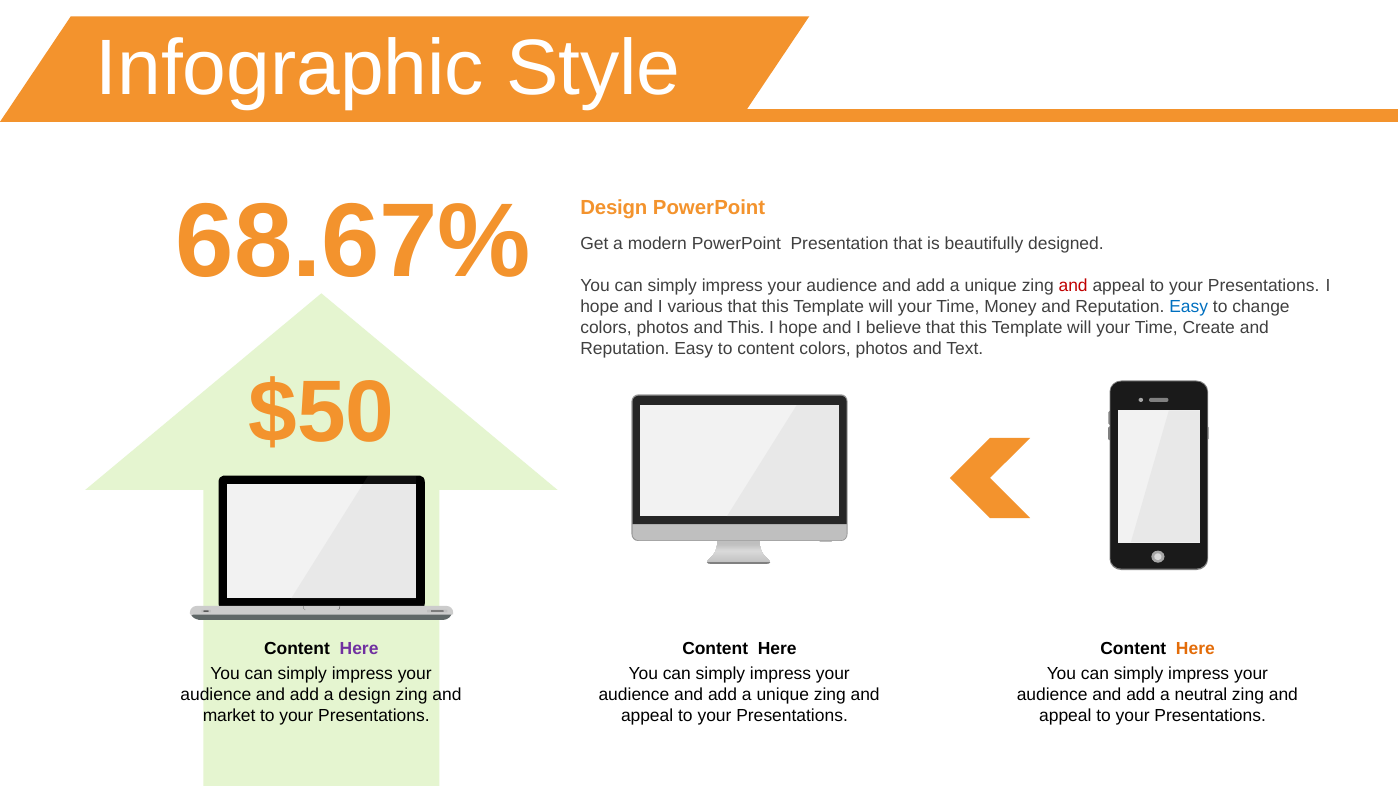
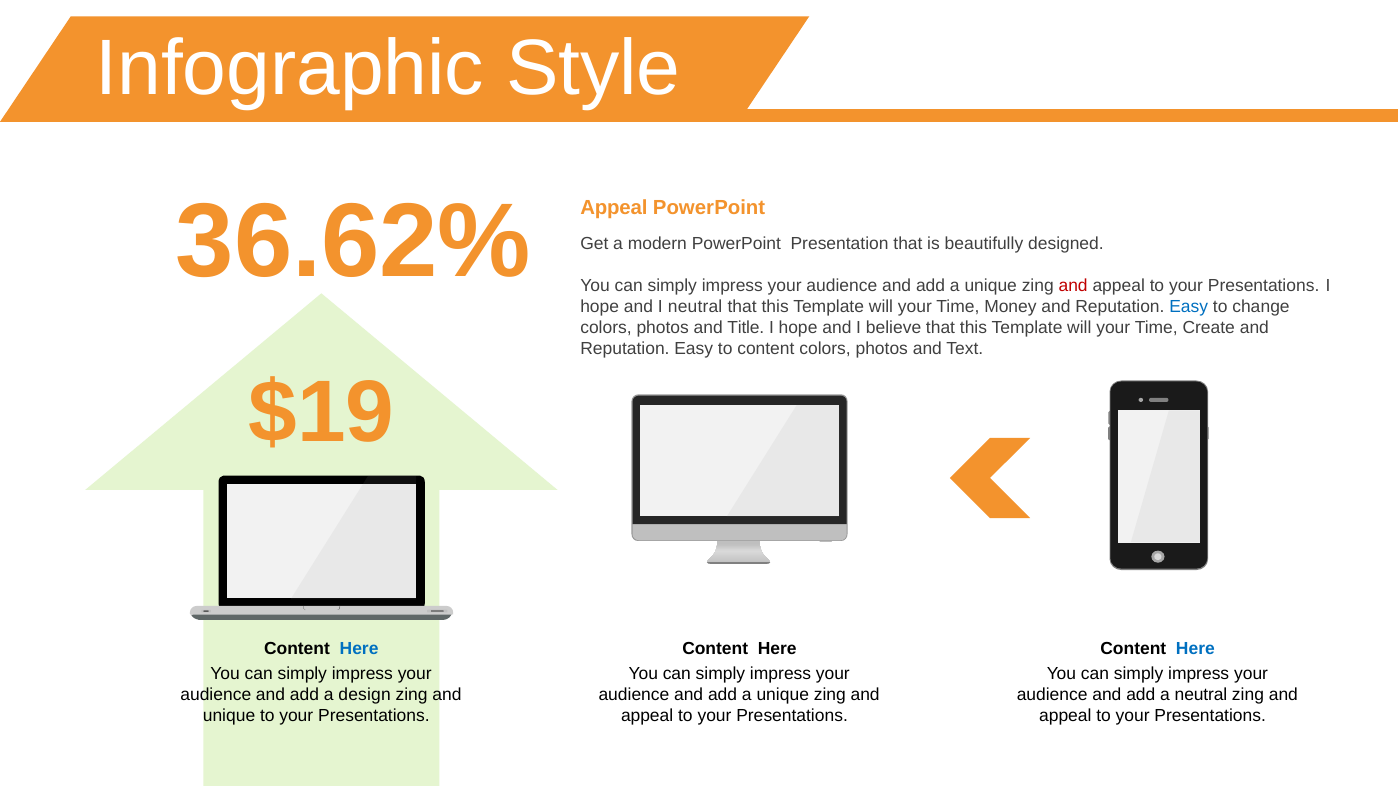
68.67%: 68.67% -> 36.62% (353, 242)
Design: Design -> Appeal (614, 208)
I various: various -> neutral (695, 307)
and This: This -> Title (746, 328)
$50: $50 -> $19 (321, 413)
Here colour: purple -> blue (359, 649)
Here colour: orange -> blue (1195, 649)
market: market -> unique (229, 716)
